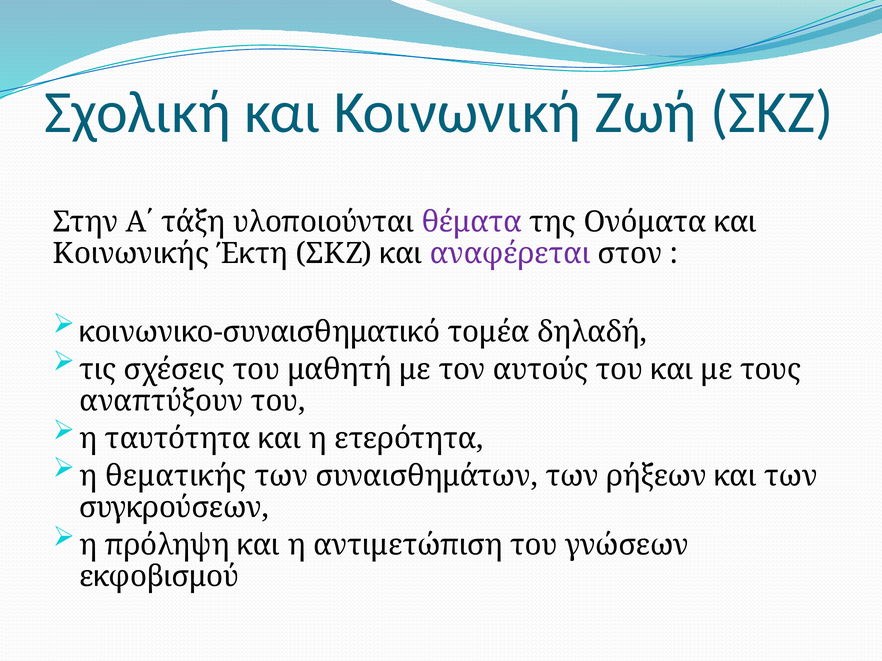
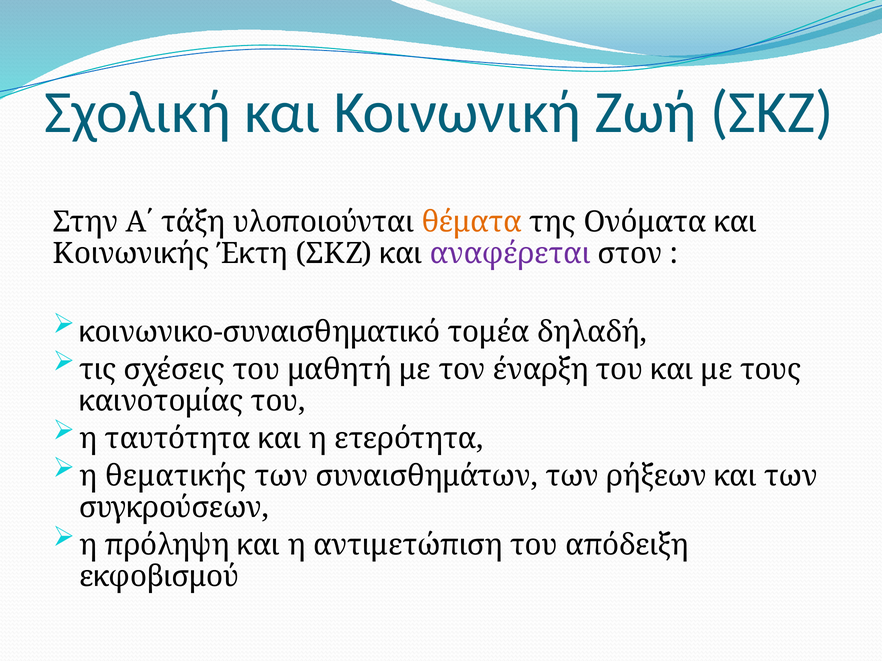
θέματα colour: purple -> orange (472, 222)
αυτούς: αυτούς -> έναρξη (541, 370)
αναπτύξουν: αναπτύξουν -> καινοτομίας (161, 401)
γνώσεων: γνώσεων -> απόδειξη (627, 545)
